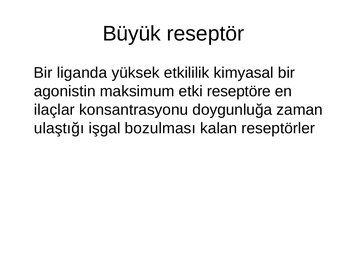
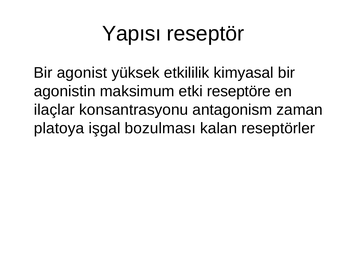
Büyük: Büyük -> Yapısı (132, 34)
liganda: liganda -> agonist (82, 73)
doygunluğa: doygunluğa -> antagonism (232, 110)
ulaştığı: ulaştığı -> platoya (59, 128)
